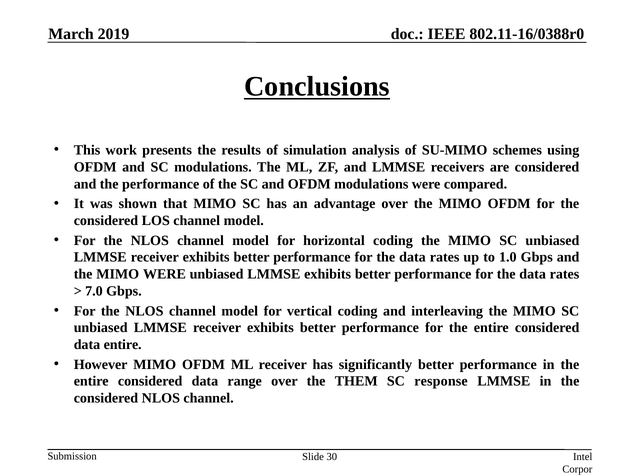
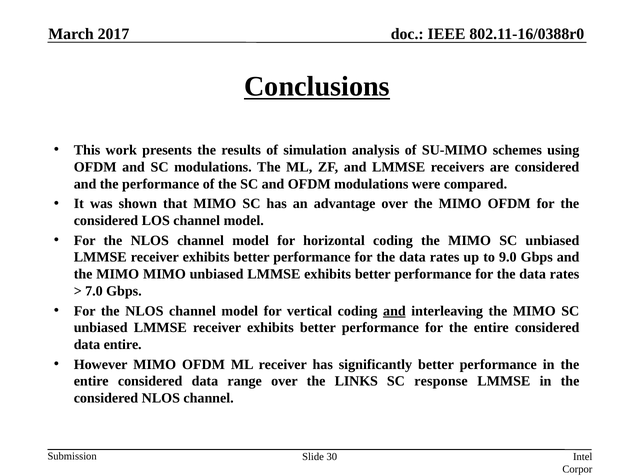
2019: 2019 -> 2017 (113, 34)
1.0: 1.0 -> 9.0 (508, 257)
MIMO WERE: WERE -> MIMO (164, 274)
and underline: none -> present (394, 311)
THEM: THEM -> LINKS (356, 381)
